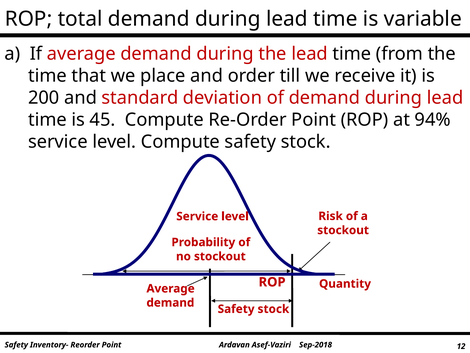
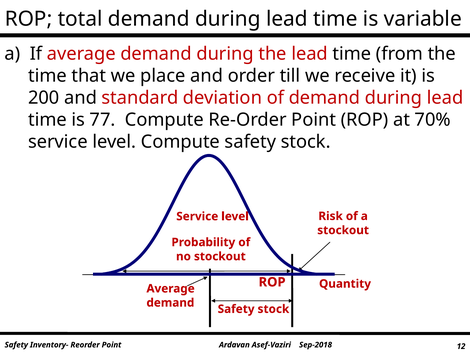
45: 45 -> 77 (103, 120)
94%: 94% -> 70% (433, 120)
